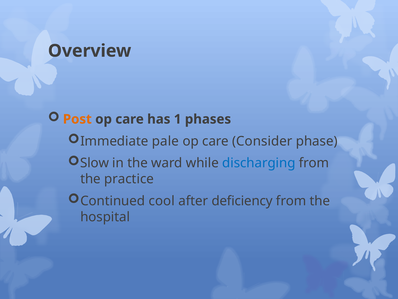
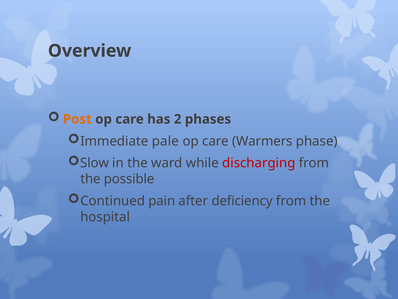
1: 1 -> 2 (178, 119)
Consider: Consider -> Warmers (262, 141)
discharging colour: blue -> red (259, 163)
practice: practice -> possible (129, 179)
cool: cool -> pain (162, 201)
